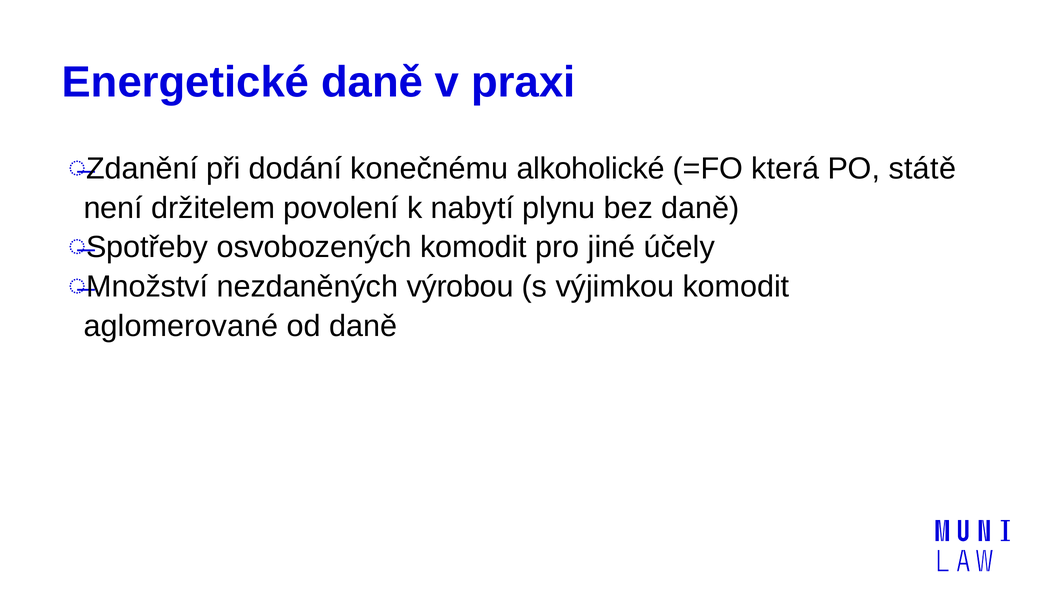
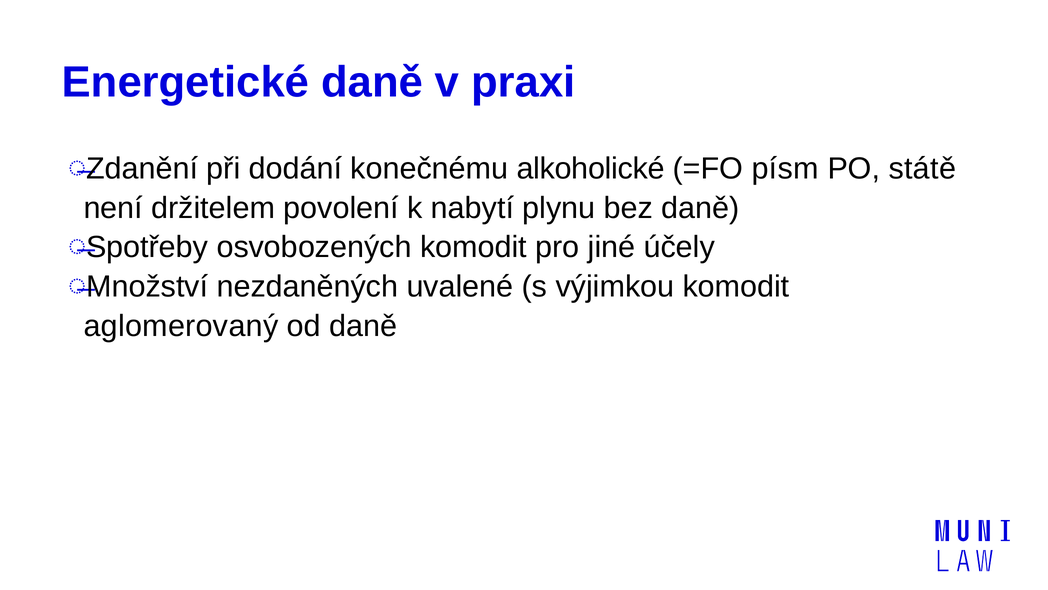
která: která -> písm (785, 169)
výrobou: výrobou -> uvalené (460, 286)
aglomerované: aglomerované -> aglomerovaný (181, 326)
